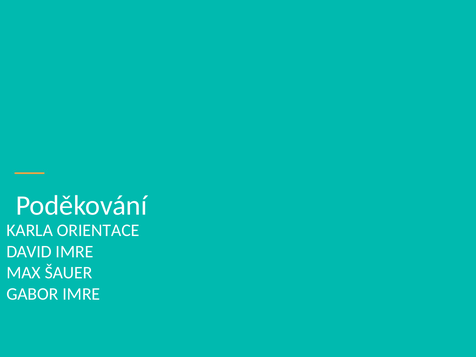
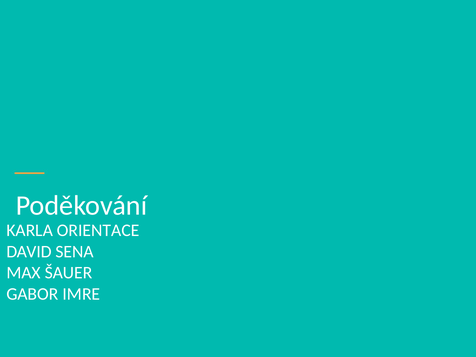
DAVID IMRE: IMRE -> SENA (75, 252)
